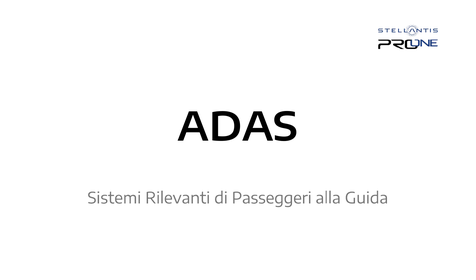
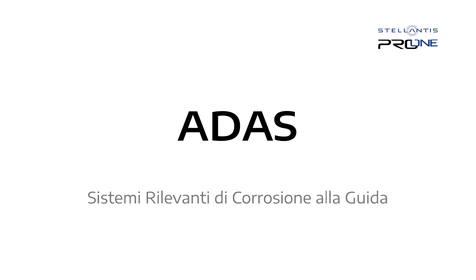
Passeggeri: Passeggeri -> Corrosione (272, 199)
